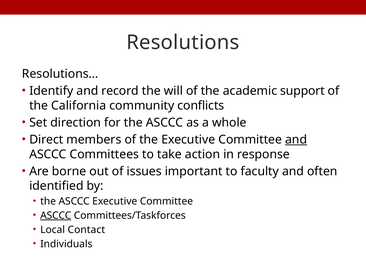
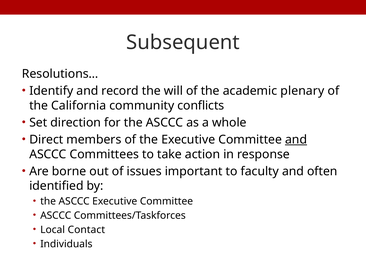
Resolutions: Resolutions -> Subsequent (183, 43)
support: support -> plenary (302, 91)
ASCCC underline: present -> none (56, 216)
